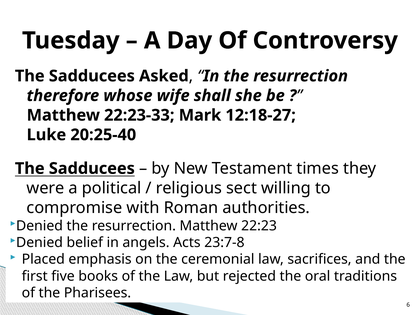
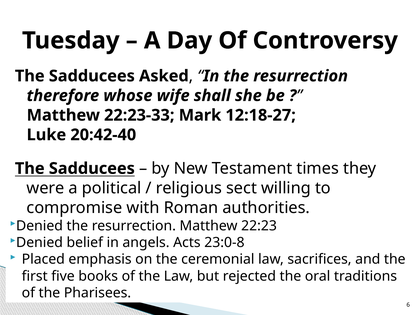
20:25-40: 20:25-40 -> 20:42-40 (103, 135)
23:7-8: 23:7-8 -> 23:0-8 (224, 243)
